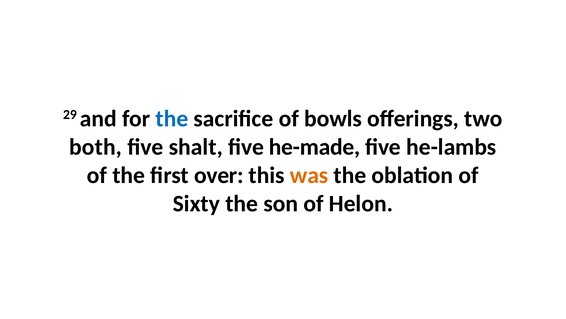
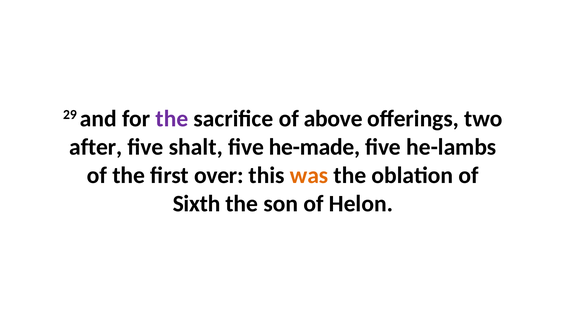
the colour: blue -> purple (172, 118)
bowls: bowls -> above (333, 118)
both: both -> after (96, 147)
Sixty: Sixty -> Sixth (197, 203)
